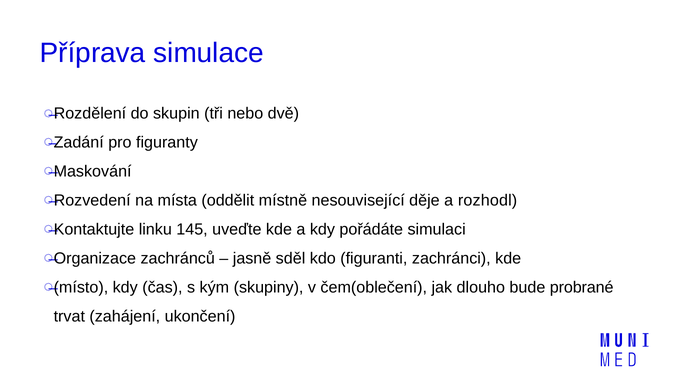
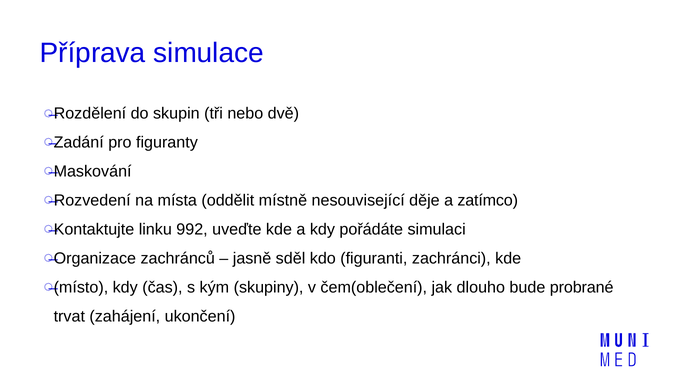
rozhodl: rozhodl -> zatímco (488, 201)
145: 145 -> 992 (192, 230)
